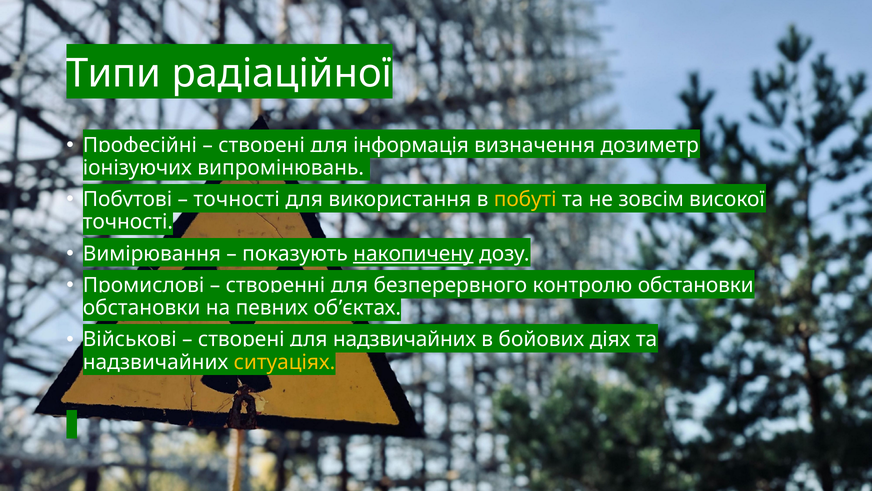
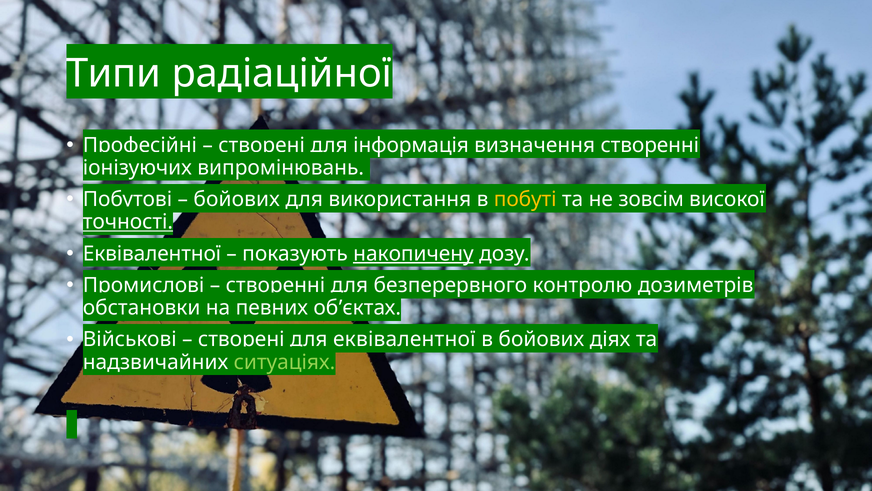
визначення дозиметр: дозиметр -> створенні (650, 145)
точності: точності -> бойових (237, 199)
точності underline: none -> present (128, 222)
Вимірювання: Вимірювання -> Еквівалентної (152, 253)
контролю обстановки: обстановки -> дозиметрів (696, 285)
надзвичайних: надзвичайних -> еквівалентної (404, 339)
ситуаціях colour: yellow -> light green (284, 362)
